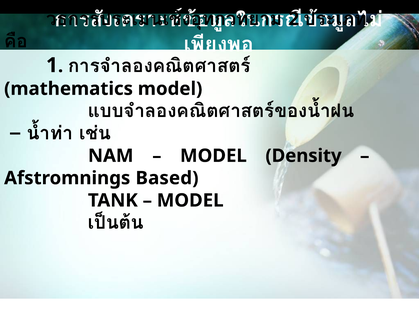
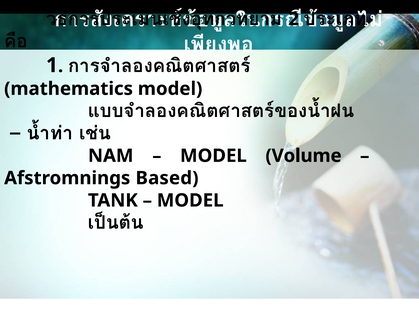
Density: Density -> Volume (304, 156)
